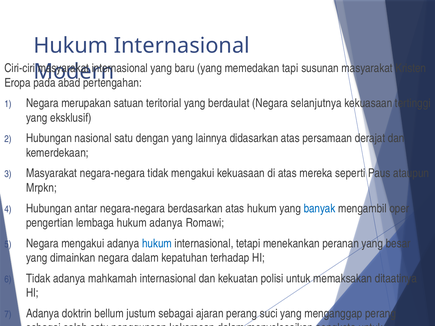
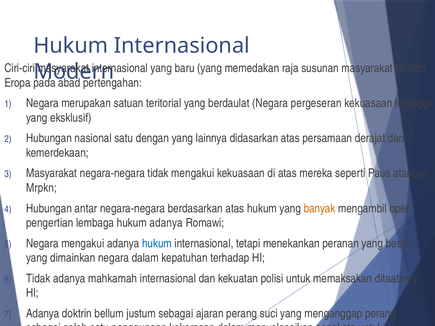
tapi: tapi -> raja (290, 68)
selanjutnya: selanjutnya -> pergeseran (316, 103)
banyak colour: blue -> orange (320, 209)
